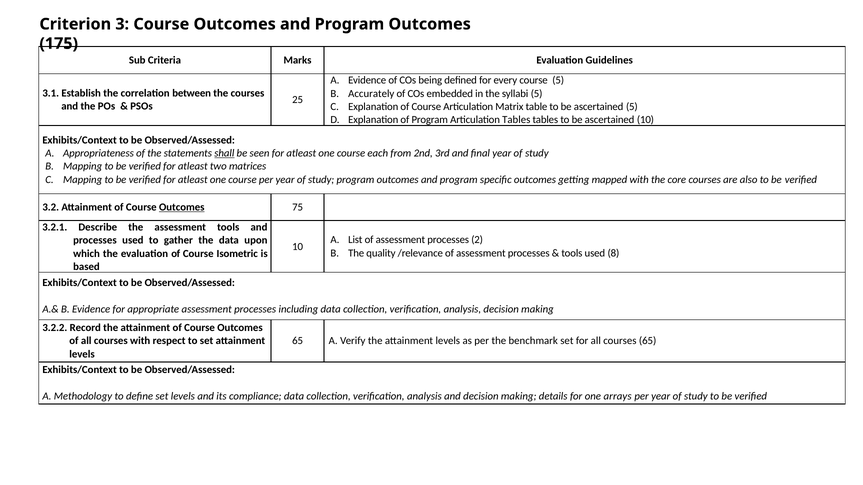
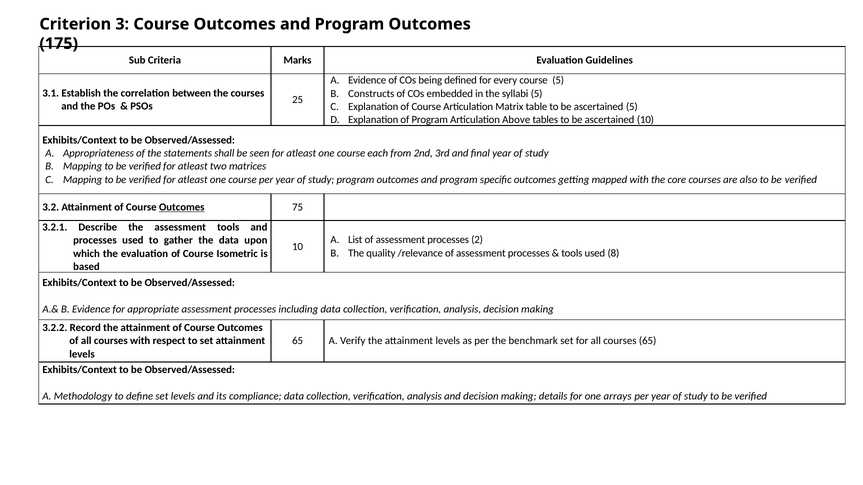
Accurately: Accurately -> Constructs (371, 94)
Articulation Tables: Tables -> Above (516, 120)
shall underline: present -> none (224, 153)
